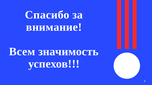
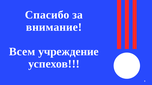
значимость: значимость -> учреждение (68, 52)
